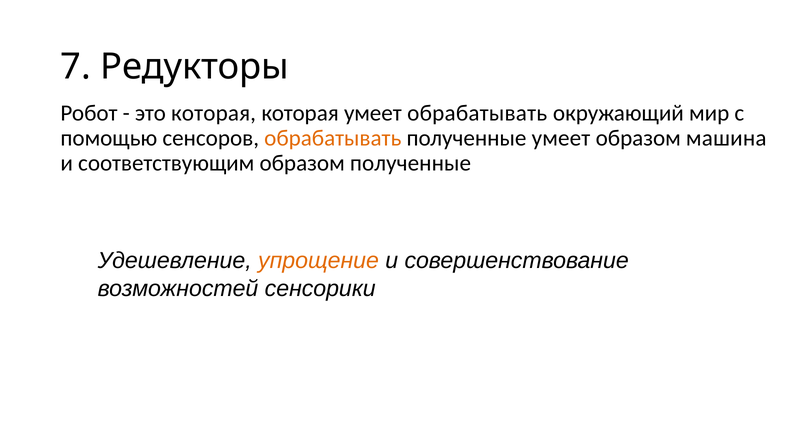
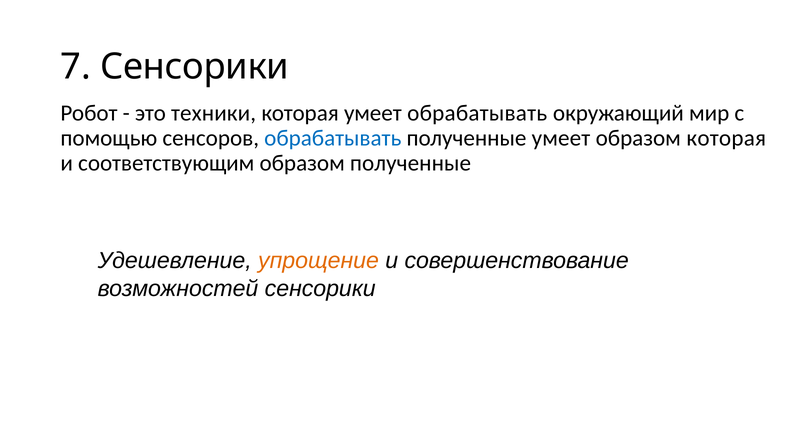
7 Редукторы: Редукторы -> Сенсорики (195, 67)
это которая: которая -> техники (214, 113)
обрабатывать colour: orange -> blue (333, 138)
образом машина: машина -> которая (726, 138)
